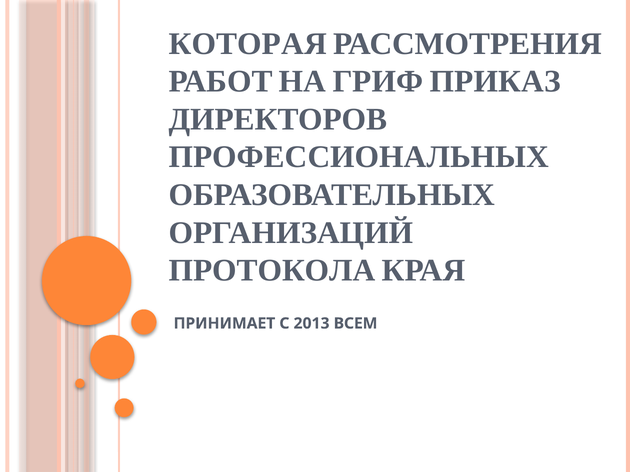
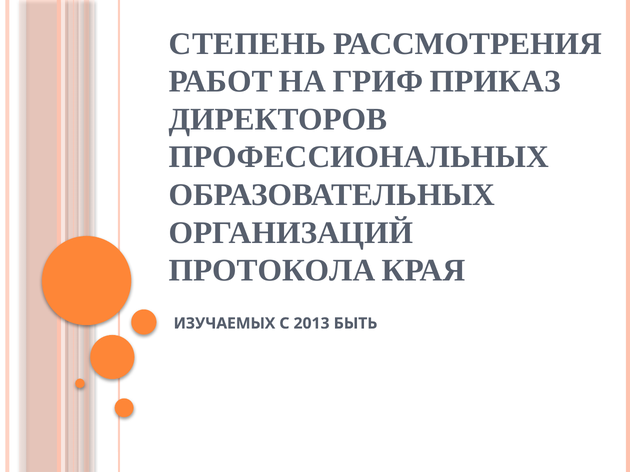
КОТОРАЯ: КОТОРАЯ -> СТЕПЕНЬ (248, 44)
ПРИНИМАЕТ: ПРИНИМАЕТ -> ИЗУЧАЕМЫХ (224, 324)
ВСЕМ: ВСЕМ -> БЫТЬ (356, 324)
